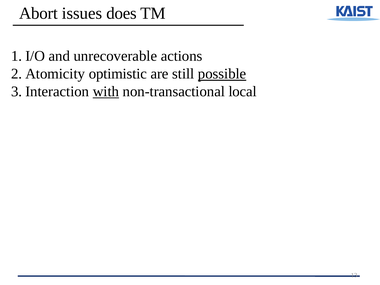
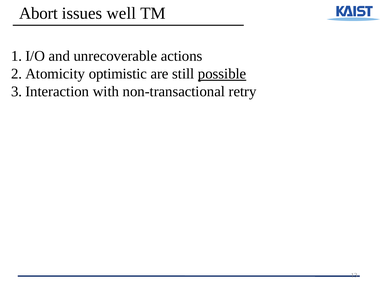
does: does -> well (121, 13)
with underline: present -> none (106, 92)
local: local -> retry (243, 92)
